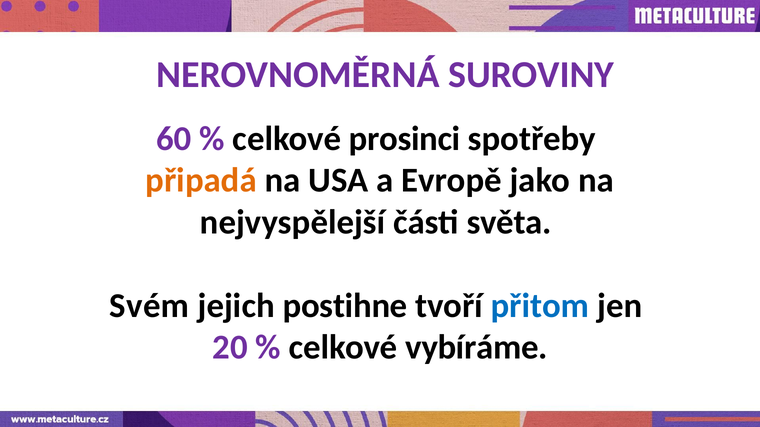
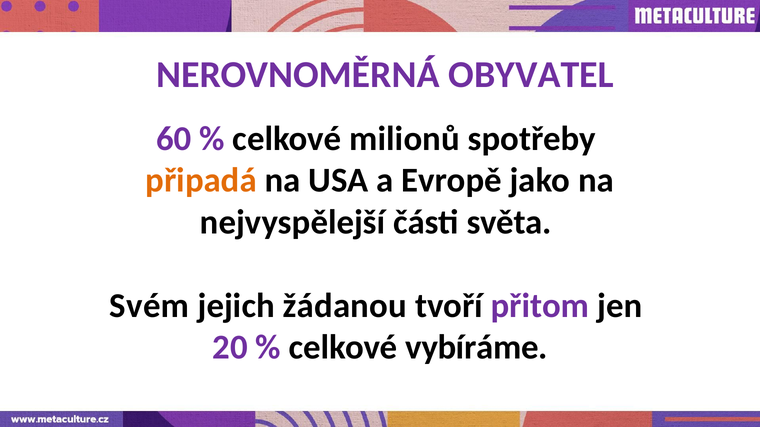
SUROVINY: SUROVINY -> OBYVATEL (531, 75)
prosinci: prosinci -> milionů (404, 139)
postihne: postihne -> žádanou (345, 306)
přitom colour: blue -> purple (540, 306)
